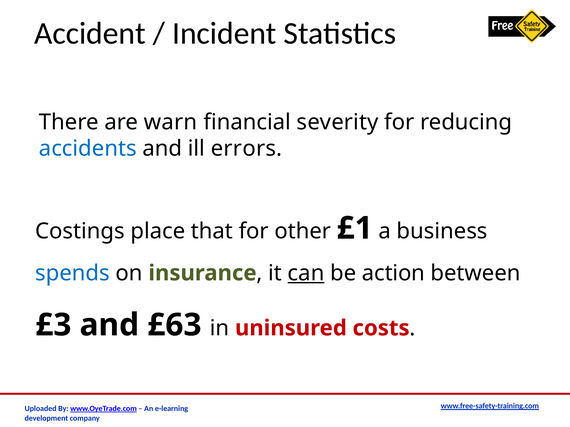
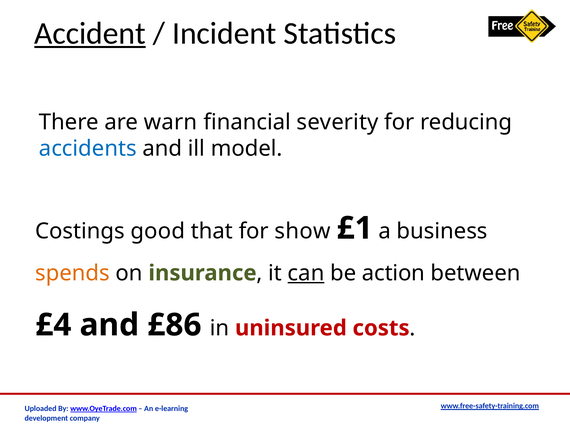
Accident underline: none -> present (90, 34)
errors: errors -> model (247, 149)
place: place -> good (158, 232)
other: other -> show (303, 232)
spends colour: blue -> orange (73, 273)
£3: £3 -> £4 (53, 325)
£63: £63 -> £86 (174, 325)
